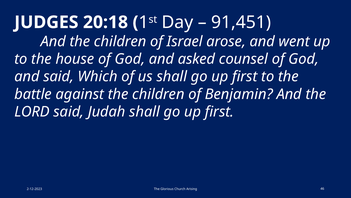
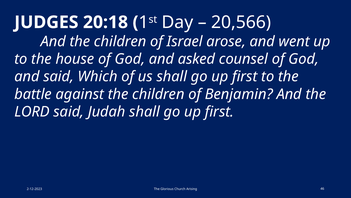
91,451: 91,451 -> 20,566 (241, 22)
